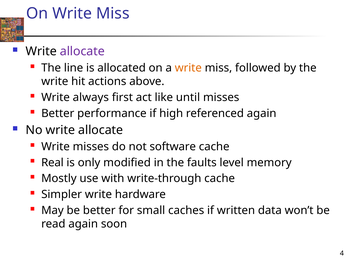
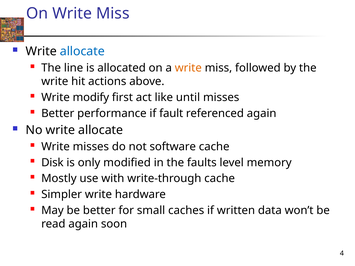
allocate colour: purple -> blue (82, 51)
always: always -> modify (91, 97)
high: high -> fault (171, 113)
Real: Real -> Disk (52, 163)
